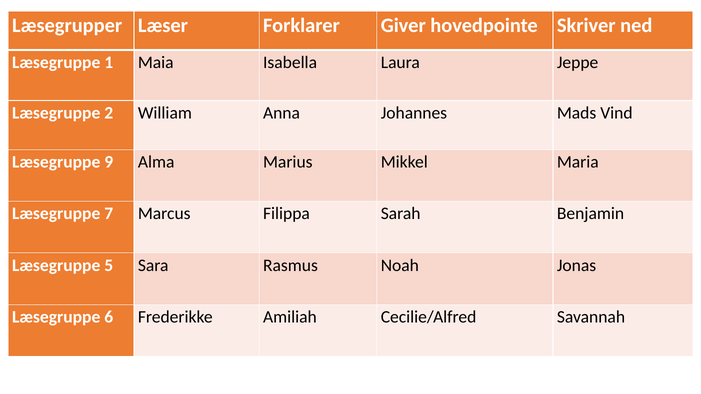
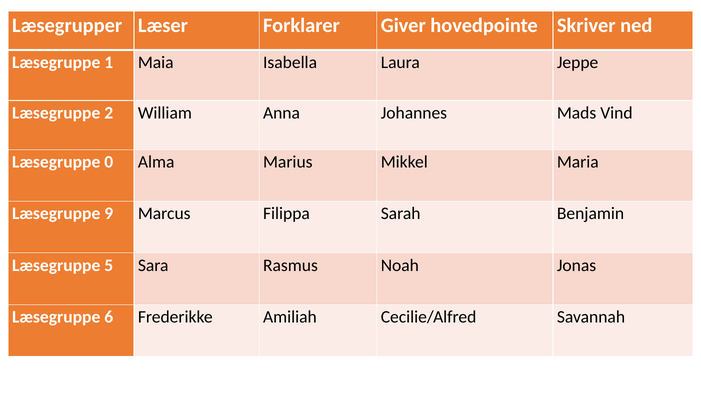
9: 9 -> 0 (109, 162)
7: 7 -> 9 (109, 214)
